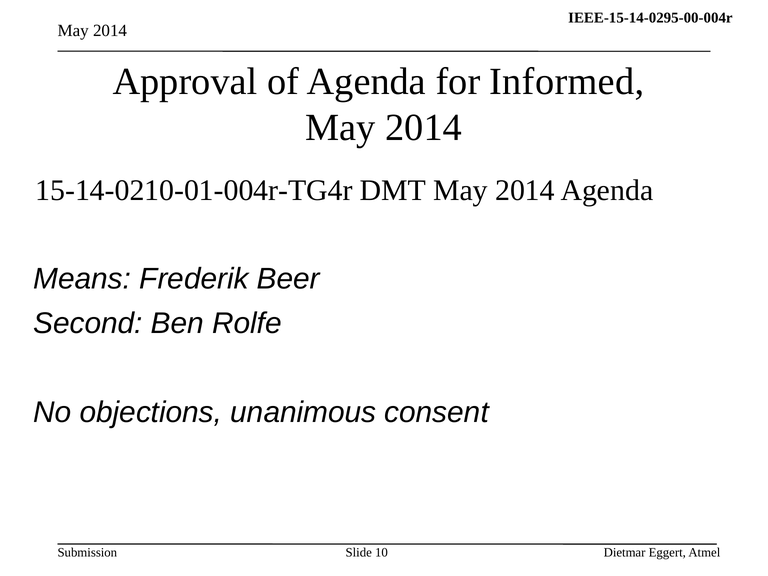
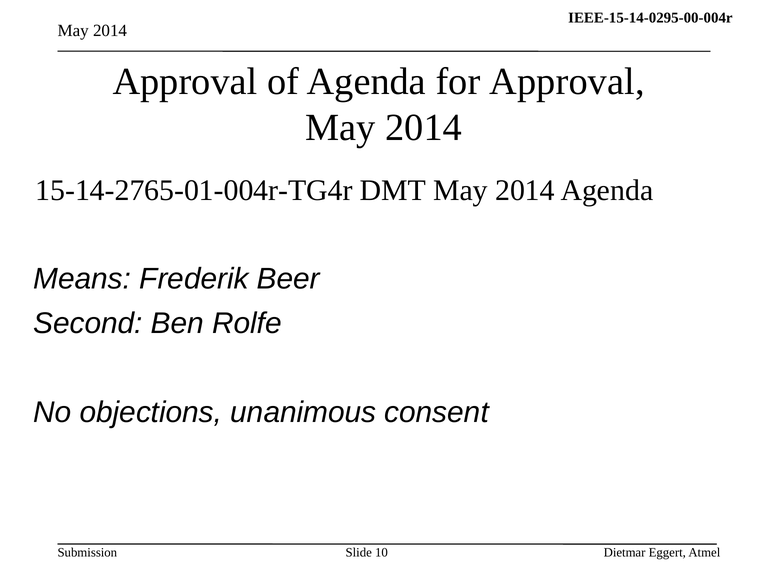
for Informed: Informed -> Approval (567, 82)
15-14-0210-01-004r-TG4r: 15-14-0210-01-004r-TG4r -> 15-14-2765-01-004r-TG4r (194, 190)
